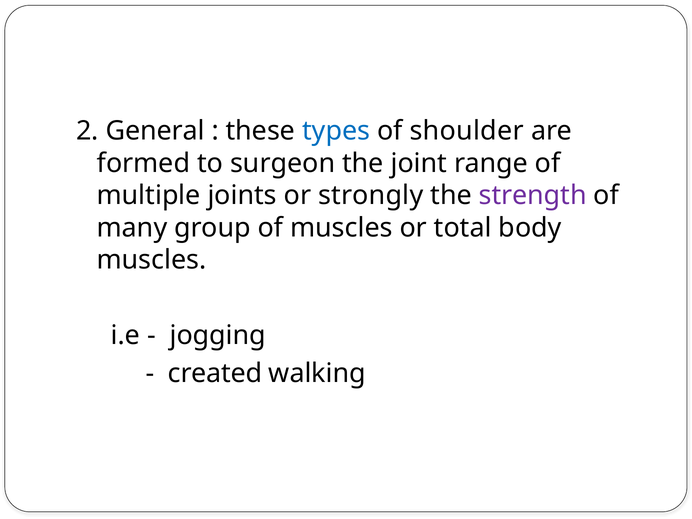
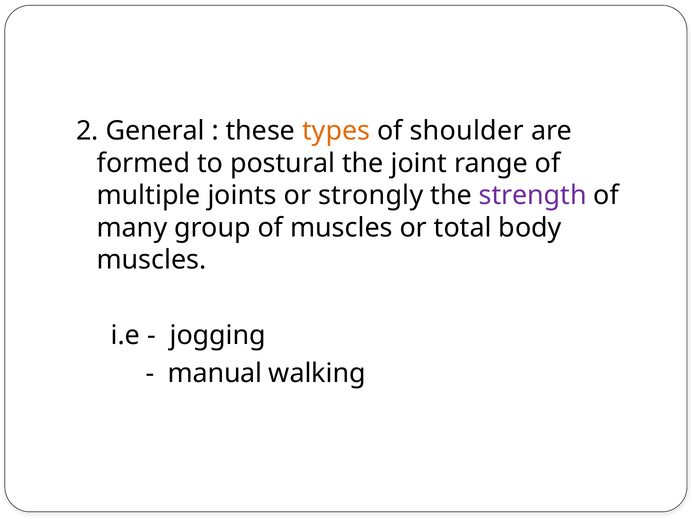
types colour: blue -> orange (336, 131)
surgeon: surgeon -> postural (283, 163)
created: created -> manual (215, 373)
